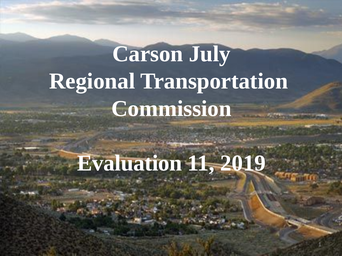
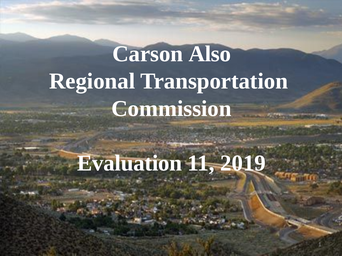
July: July -> Also (210, 54)
